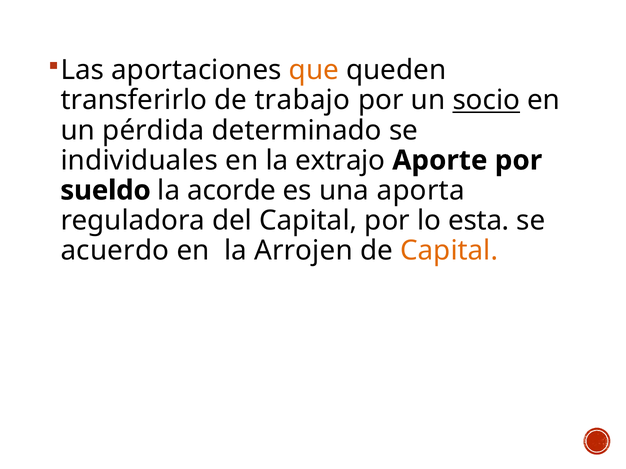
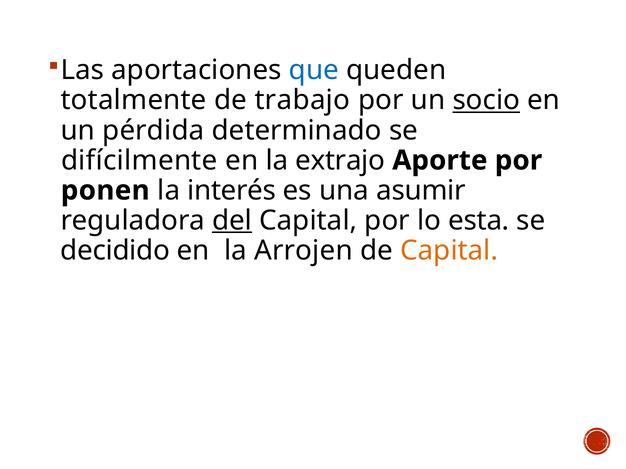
que colour: orange -> blue (314, 70)
transferirlo: transferirlo -> totalmente (134, 100)
individuales: individuales -> difícilmente (139, 161)
sueldo: sueldo -> ponen (105, 191)
acorde: acorde -> interés (232, 191)
aporta: aporta -> asumir (421, 191)
del underline: none -> present (232, 221)
acuerdo: acuerdo -> decidido (115, 251)
